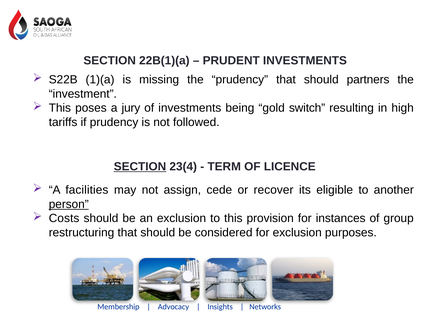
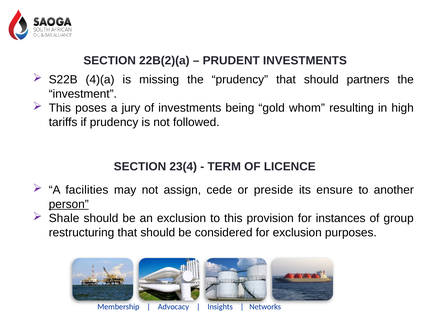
22B(1)(a: 22B(1)(a -> 22B(2)(a (164, 61)
1)(a: 1)(a -> 4)(a (100, 80)
switch: switch -> whom (307, 108)
SECTION underline: present -> none (140, 166)
recover: recover -> preside (274, 190)
eligible: eligible -> ensure (335, 190)
Costs: Costs -> Shale (64, 218)
